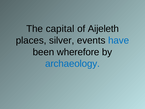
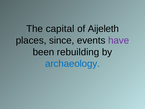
silver: silver -> since (62, 40)
have colour: blue -> purple (119, 40)
wherefore: wherefore -> rebuilding (78, 52)
